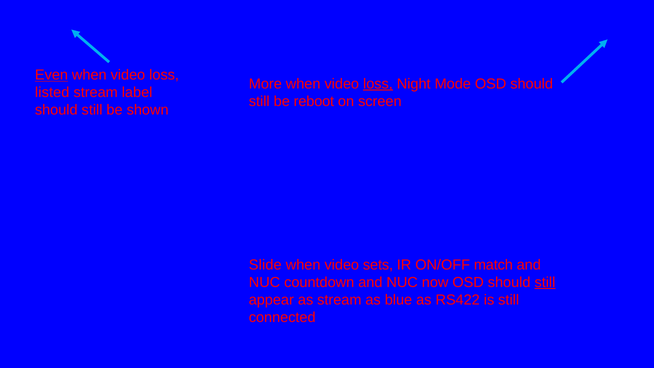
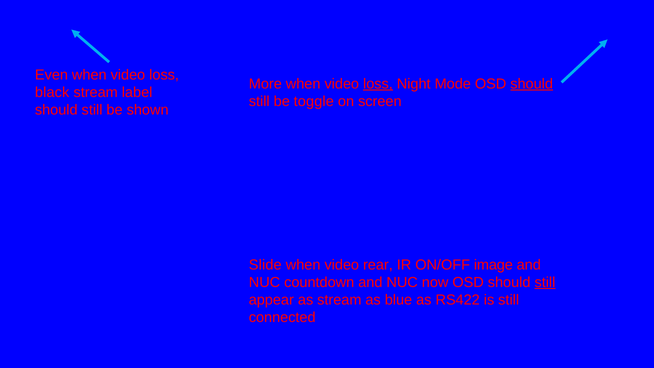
Even underline: present -> none (51, 75)
should underline: none -> present (532, 84)
listed: listed -> black (52, 92)
reboot: reboot -> toggle (314, 101)
sets: sets -> rear (378, 265)
match: match -> image (493, 265)
